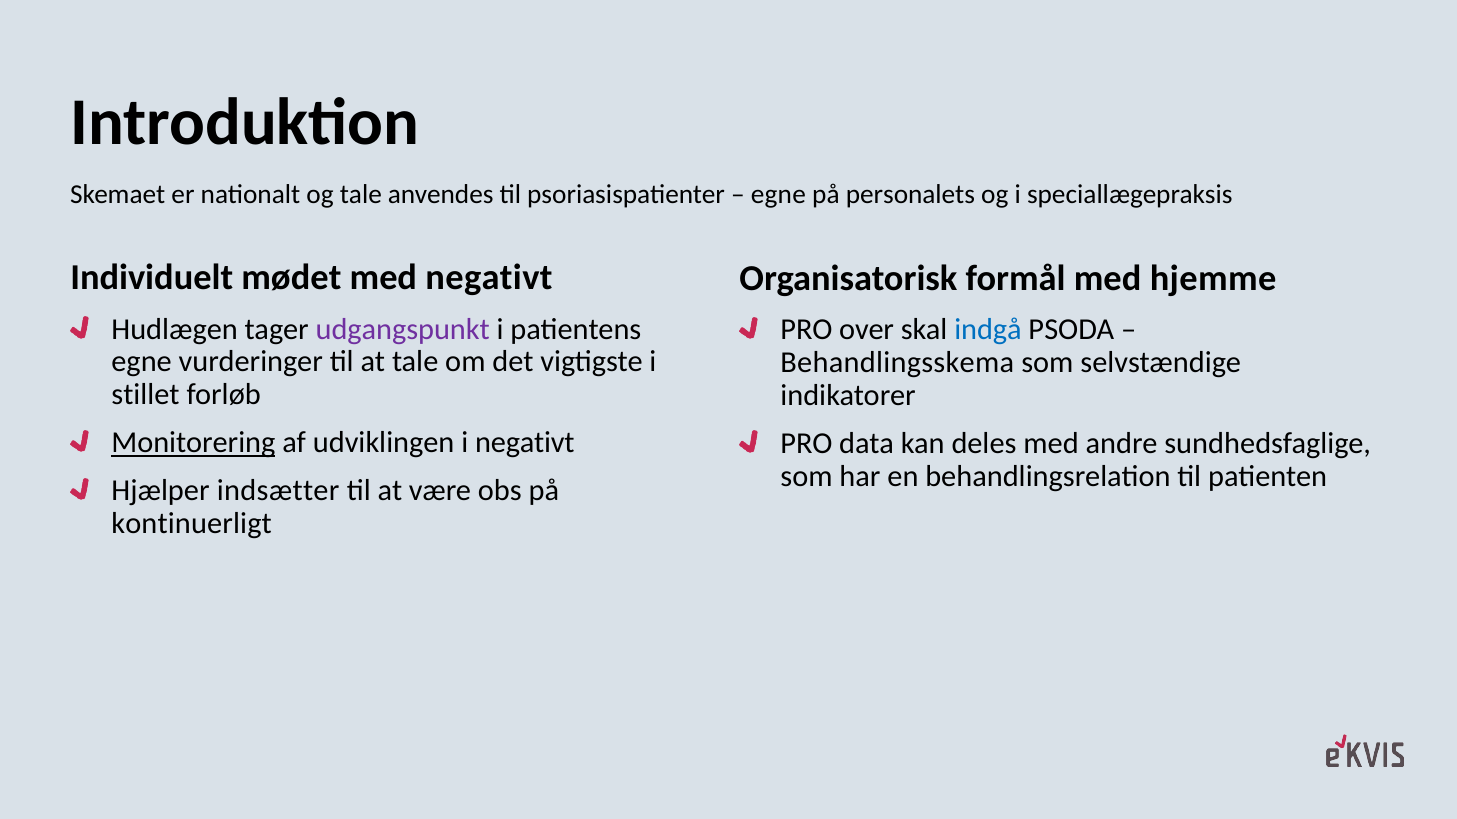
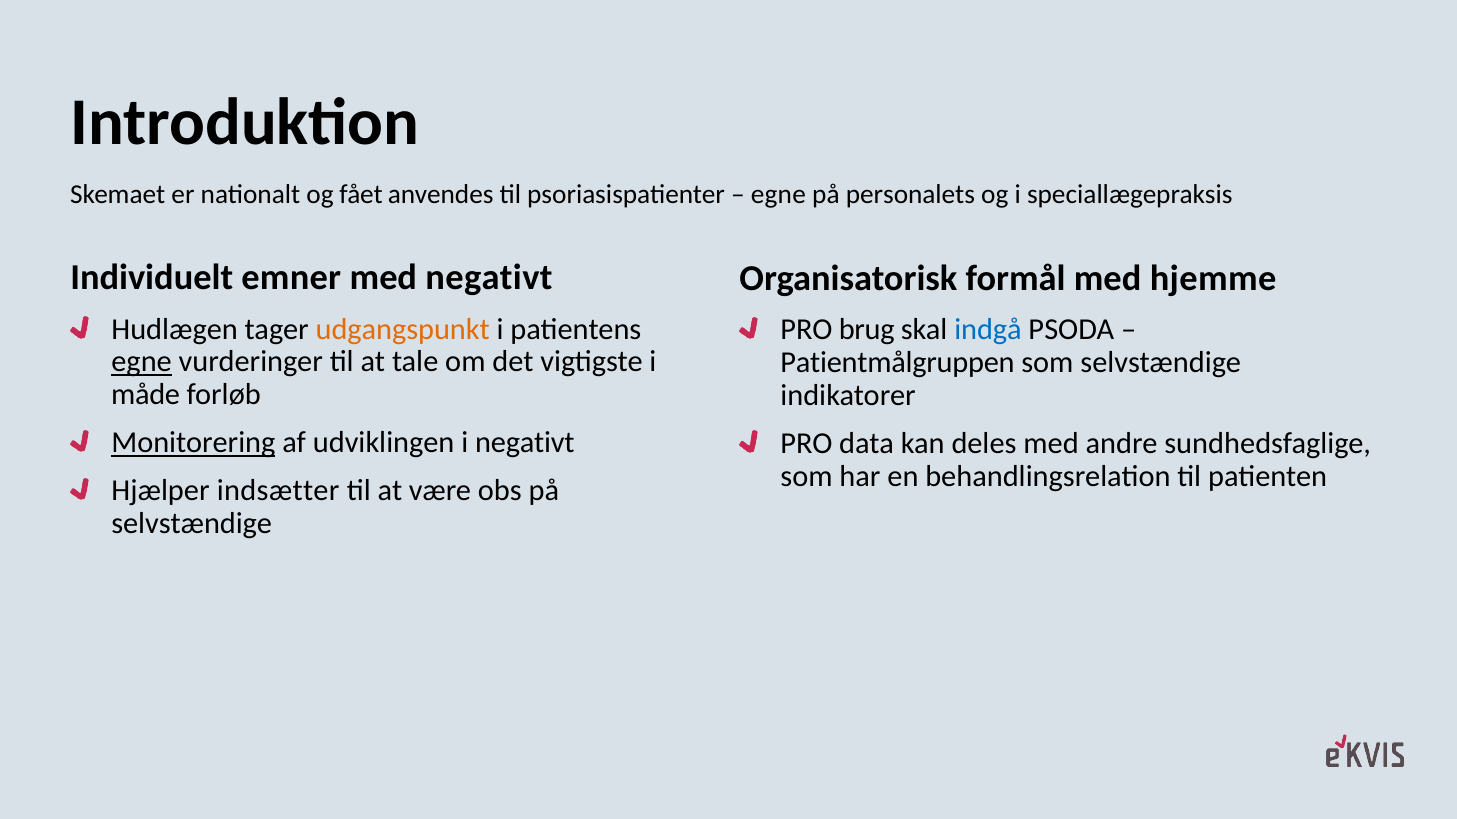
og tale: tale -> fået (361, 195)
mødet: mødet -> emner (291, 278)
udgangspunkt colour: purple -> orange (403, 329)
over: over -> brug (867, 330)
egne underline: none -> present (142, 362)
Behandlingsskema: Behandlingsskema -> Patientmålgruppen (898, 363)
stillet: stillet -> måde (146, 395)
kontinuerligt: kontinuerligt -> selvstændige (192, 524)
